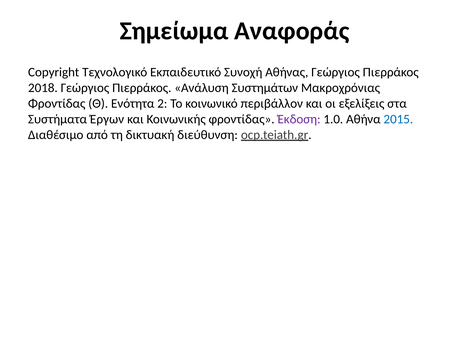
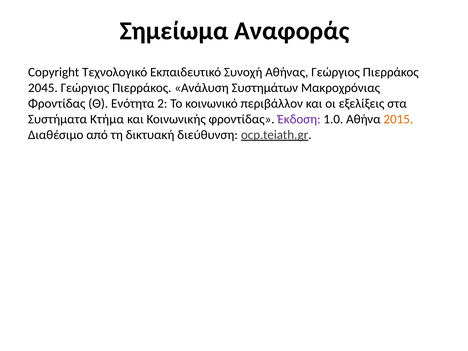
2018: 2018 -> 2045 (43, 88)
Έργων: Έργων -> Κτήμα (107, 119)
2015 colour: blue -> orange (398, 119)
